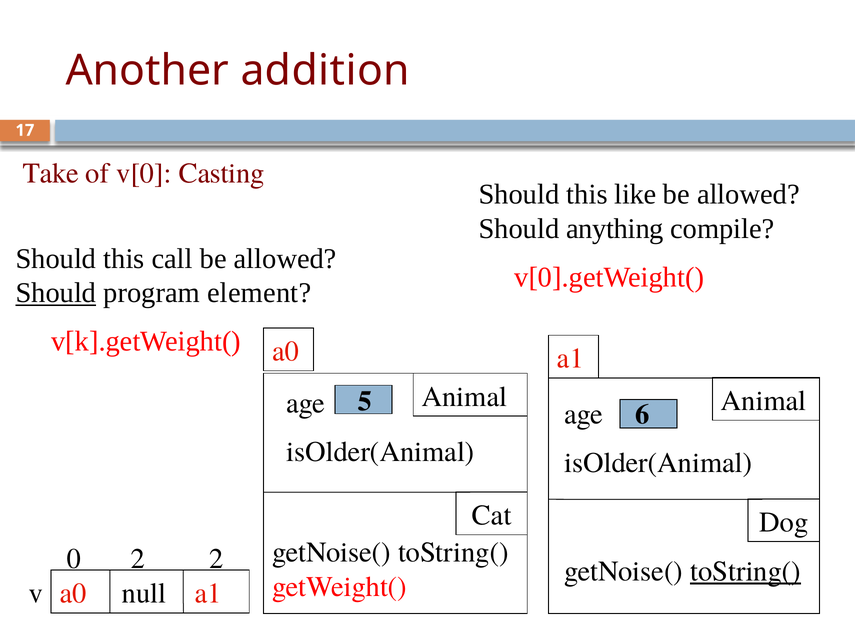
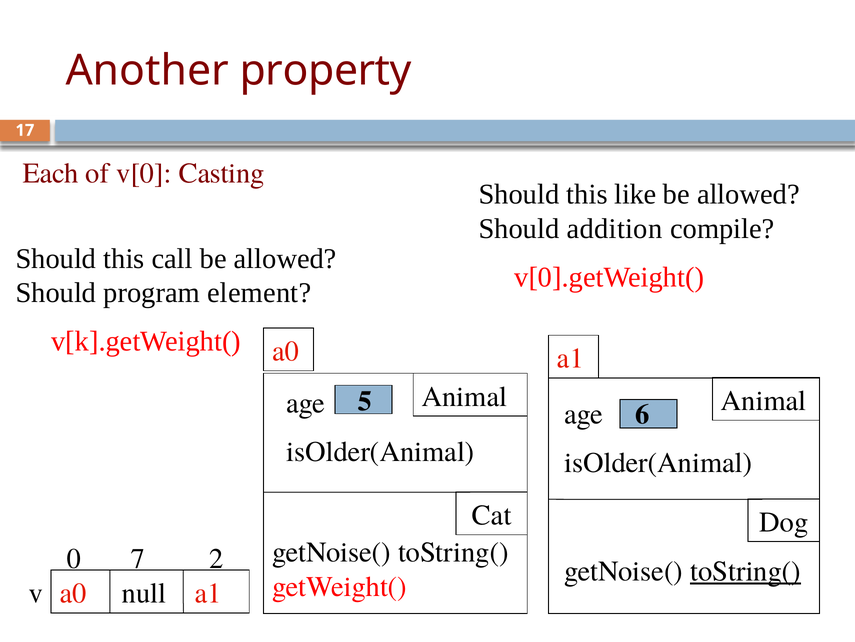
addition: addition -> property (326, 71)
Take: Take -> Each (51, 173)
anything: anything -> addition (615, 229)
Should underline: present -> none (56, 293)
0 2: 2 -> 7 (138, 558)
